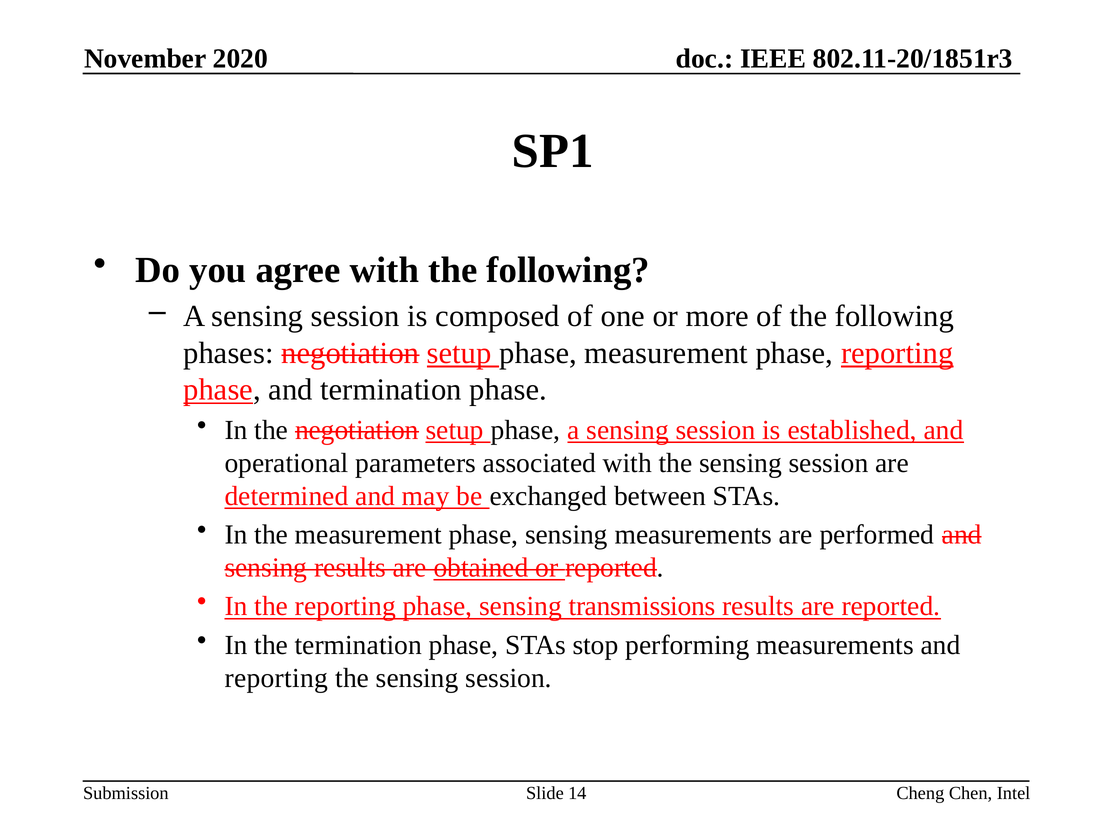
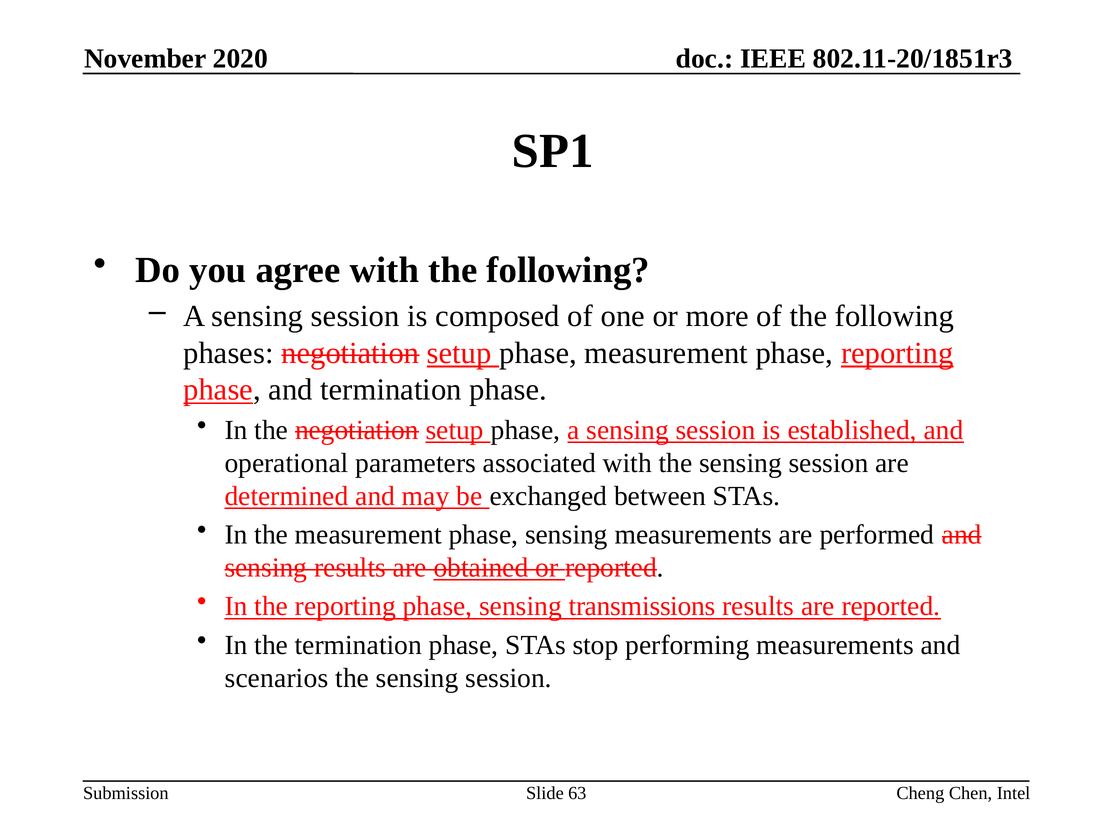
reporting: reporting -> scenarios (276, 678)
14: 14 -> 63 (577, 793)
